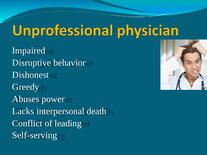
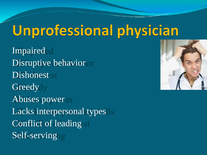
death: death -> types (96, 111)
